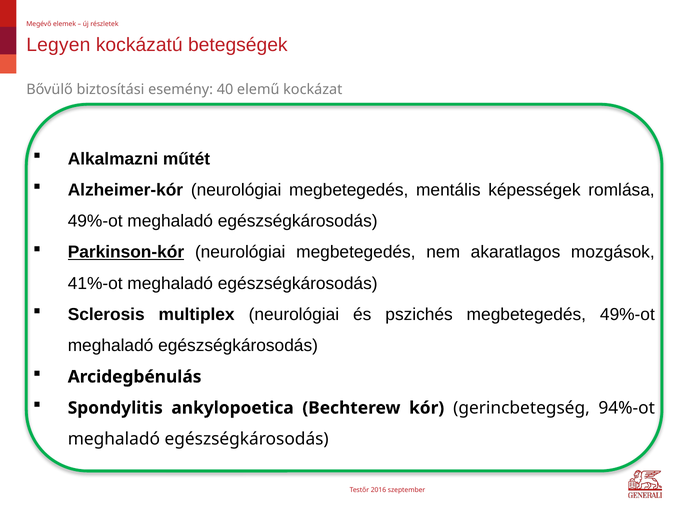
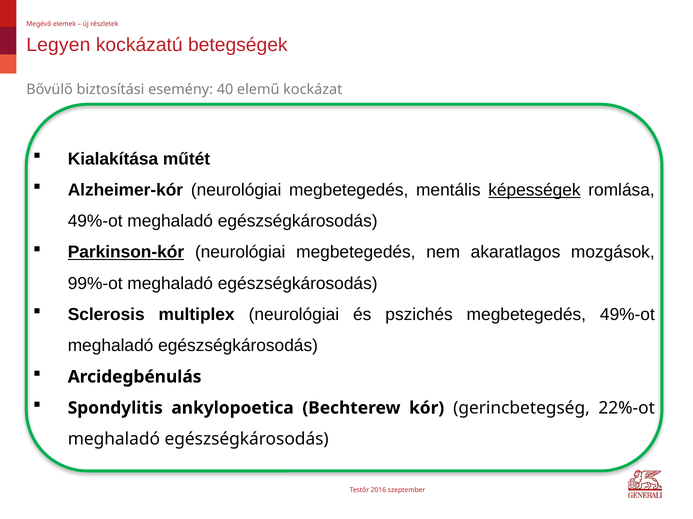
Alkalmazni: Alkalmazni -> Kialakítása (113, 159)
képességek underline: none -> present (534, 190)
41%-ot: 41%-ot -> 99%-ot (95, 284)
94%-ot: 94%-ot -> 22%-ot (627, 409)
